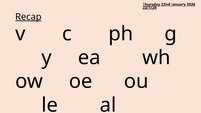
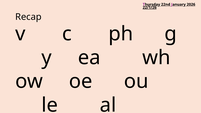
Recap underline: present -> none (28, 17)
